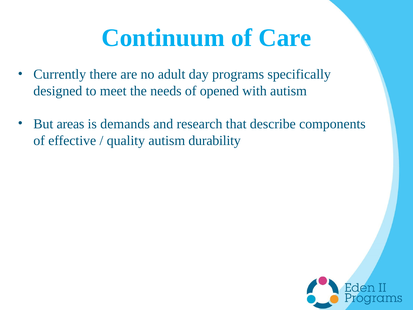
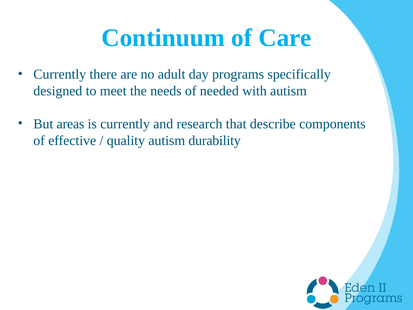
opened: opened -> needed (219, 91)
is demands: demands -> currently (125, 124)
